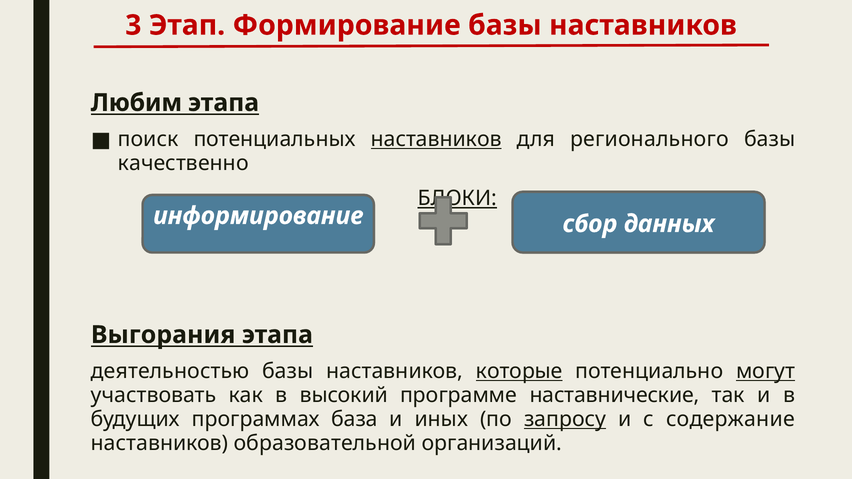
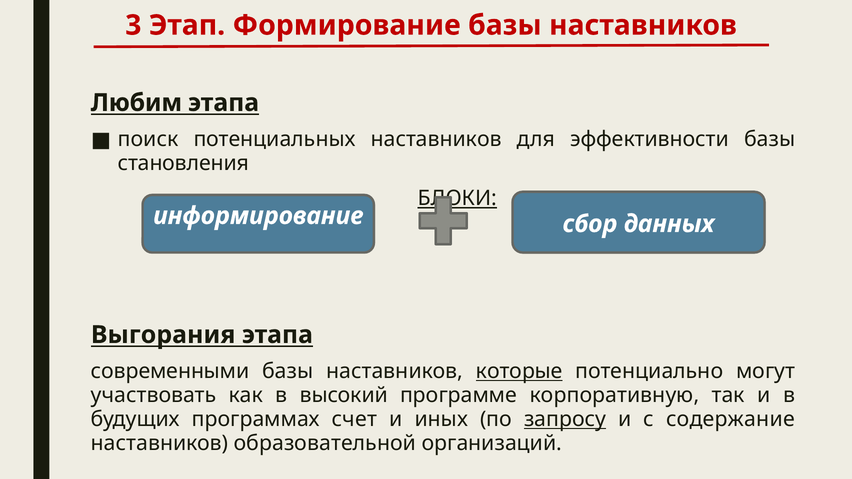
наставников underline: present -> none (436, 139)
регионального: регионального -> эффективности (650, 139)
качественно: качественно -> становления (183, 163)
деятельностью: деятельностью -> современными (170, 372)
могут underline: present -> none (766, 372)
наставнические: наставнические -> корпоративную (614, 396)
база: база -> счет (354, 420)
